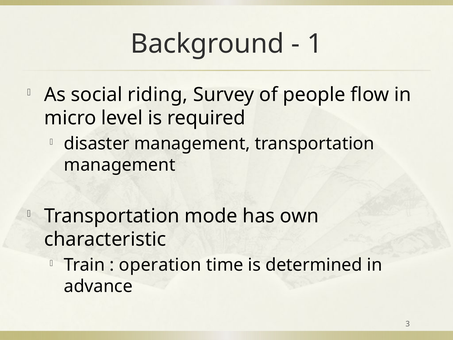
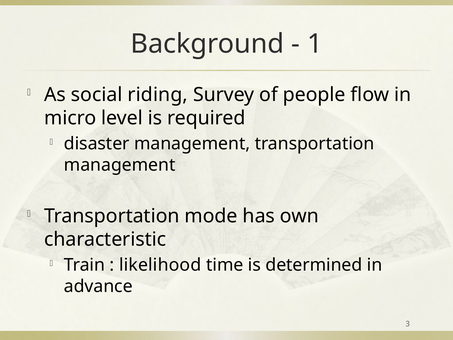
operation: operation -> likelihood (160, 265)
